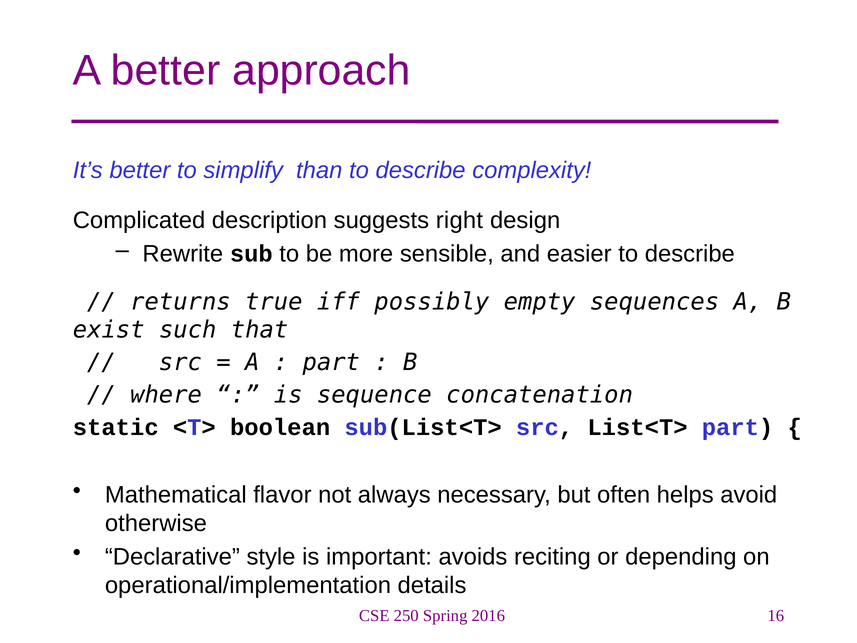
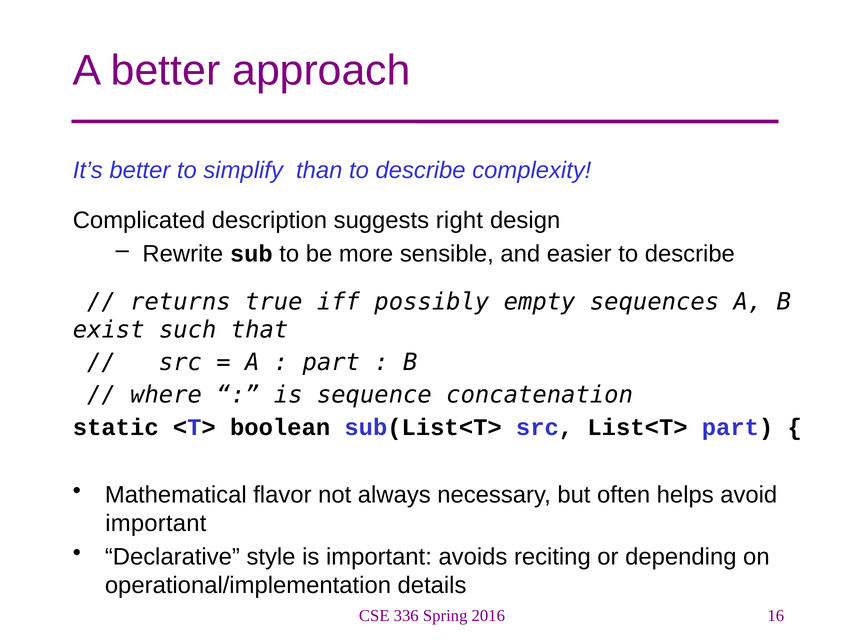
otherwise: otherwise -> important (156, 523)
250: 250 -> 336 (406, 615)
